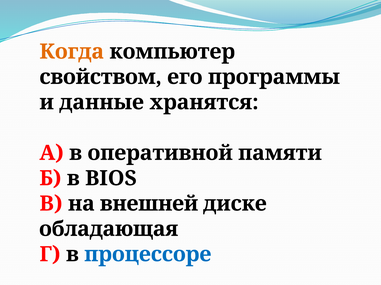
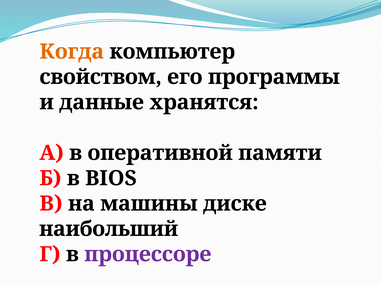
внешней: внешней -> машины (149, 204)
обладающая: обладающая -> наибольший (109, 230)
процессоре colour: blue -> purple (148, 255)
